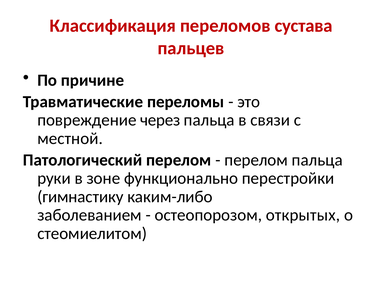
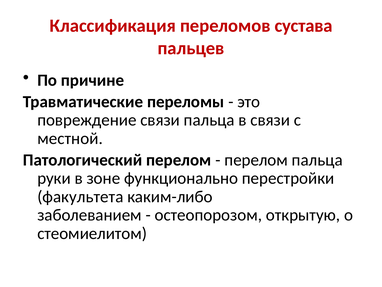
повреждение через: через -> связи (160, 120)
гимнастику: гимнастику -> факультета (80, 196)
открытых: открытых -> открытую (303, 215)
